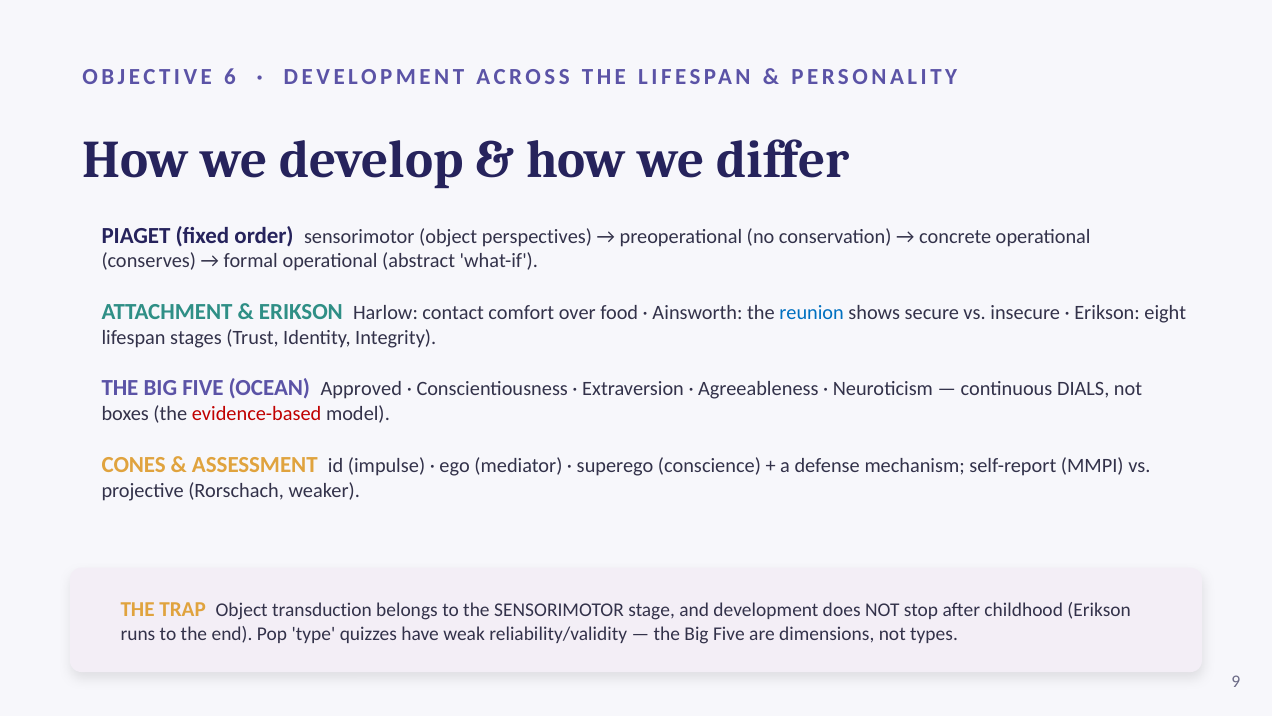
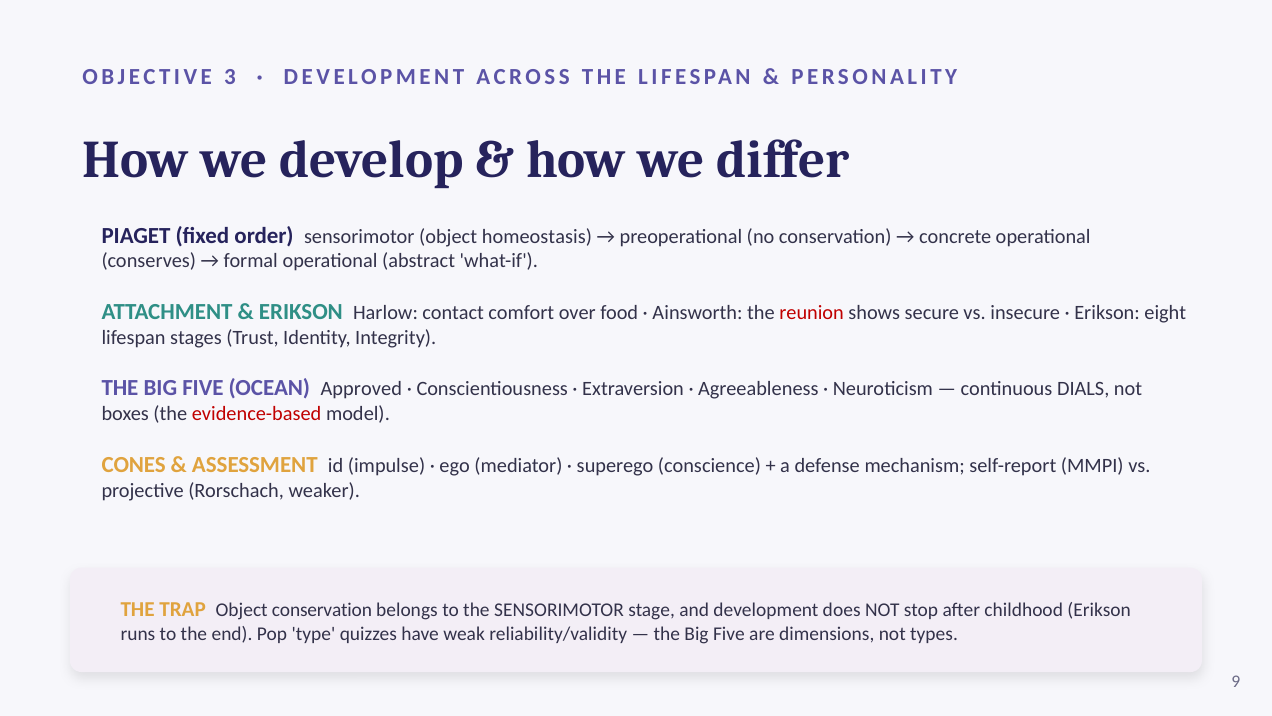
6: 6 -> 3 (230, 77)
perspectives: perspectives -> homeostasis (537, 236)
reunion colour: blue -> red (812, 312)
Object transduction: transduction -> conservation (322, 610)
